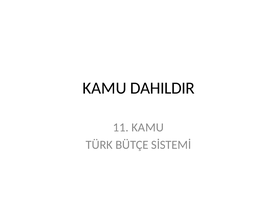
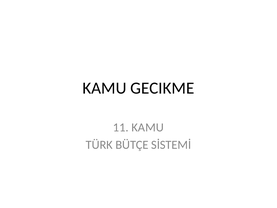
DAHILDIR: DAHILDIR -> GECIKME (162, 88)
